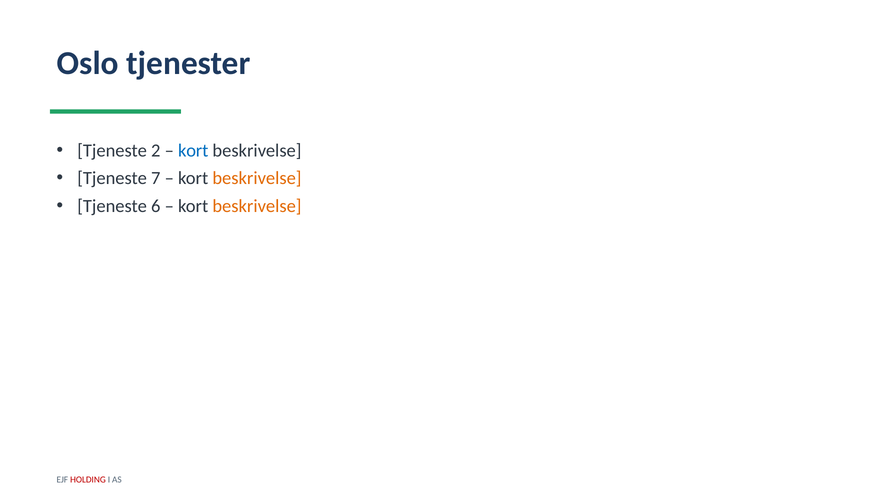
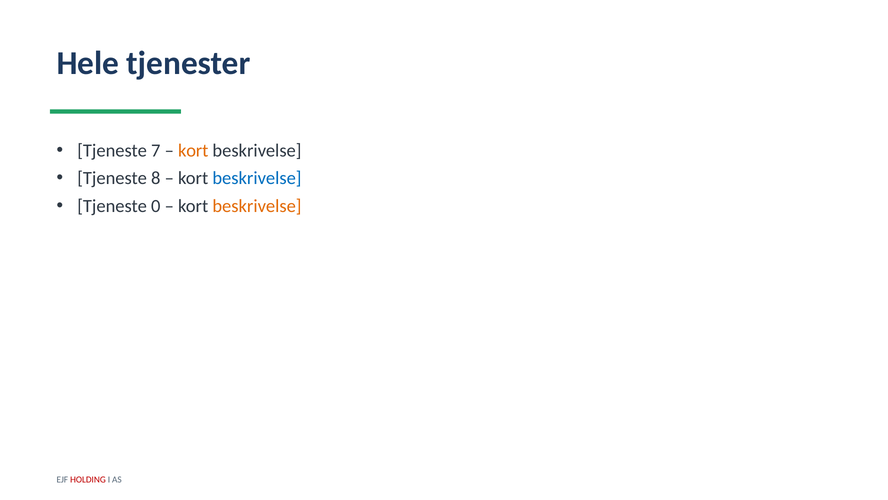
Oslo: Oslo -> Hele (88, 63)
2: 2 -> 7 (156, 150)
kort colour: blue -> orange (193, 150)
7: 7 -> 8 (156, 178)
beskrivelse colour: orange -> blue (257, 178)
6: 6 -> 0 (156, 206)
